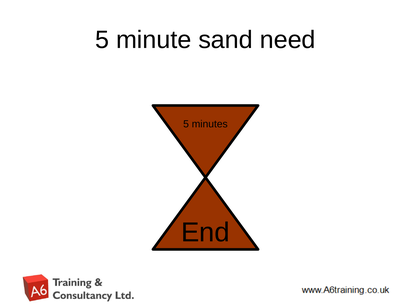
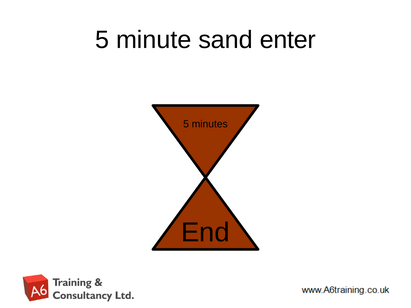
need: need -> enter (288, 40)
